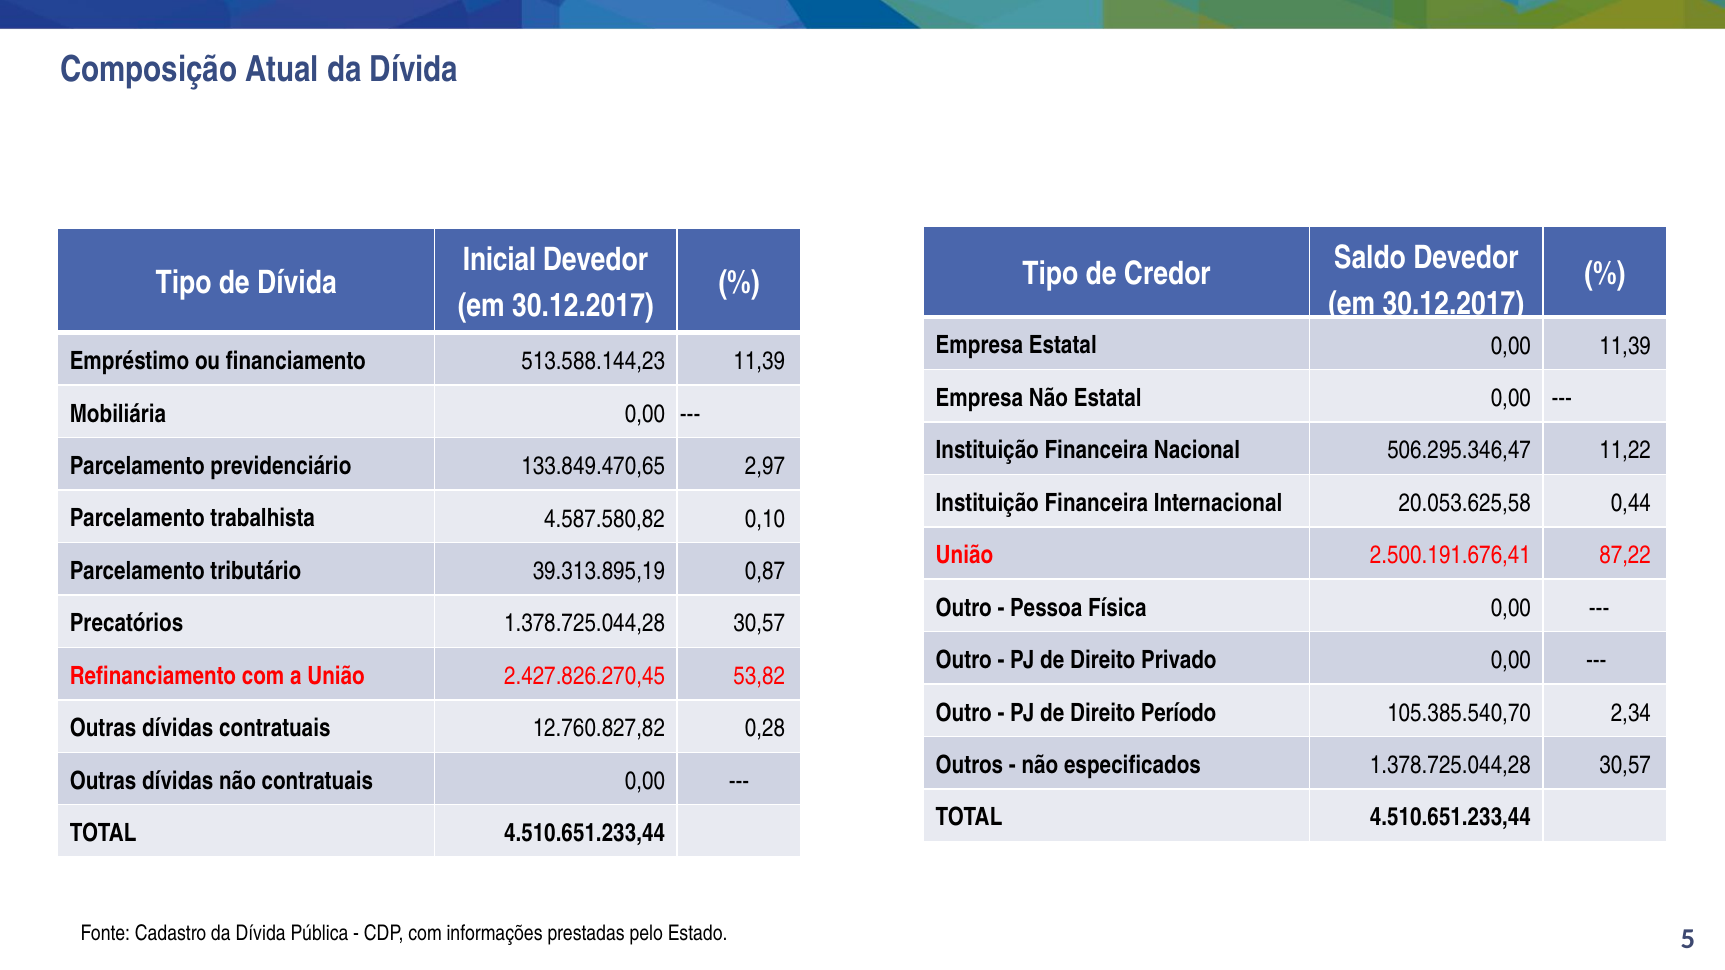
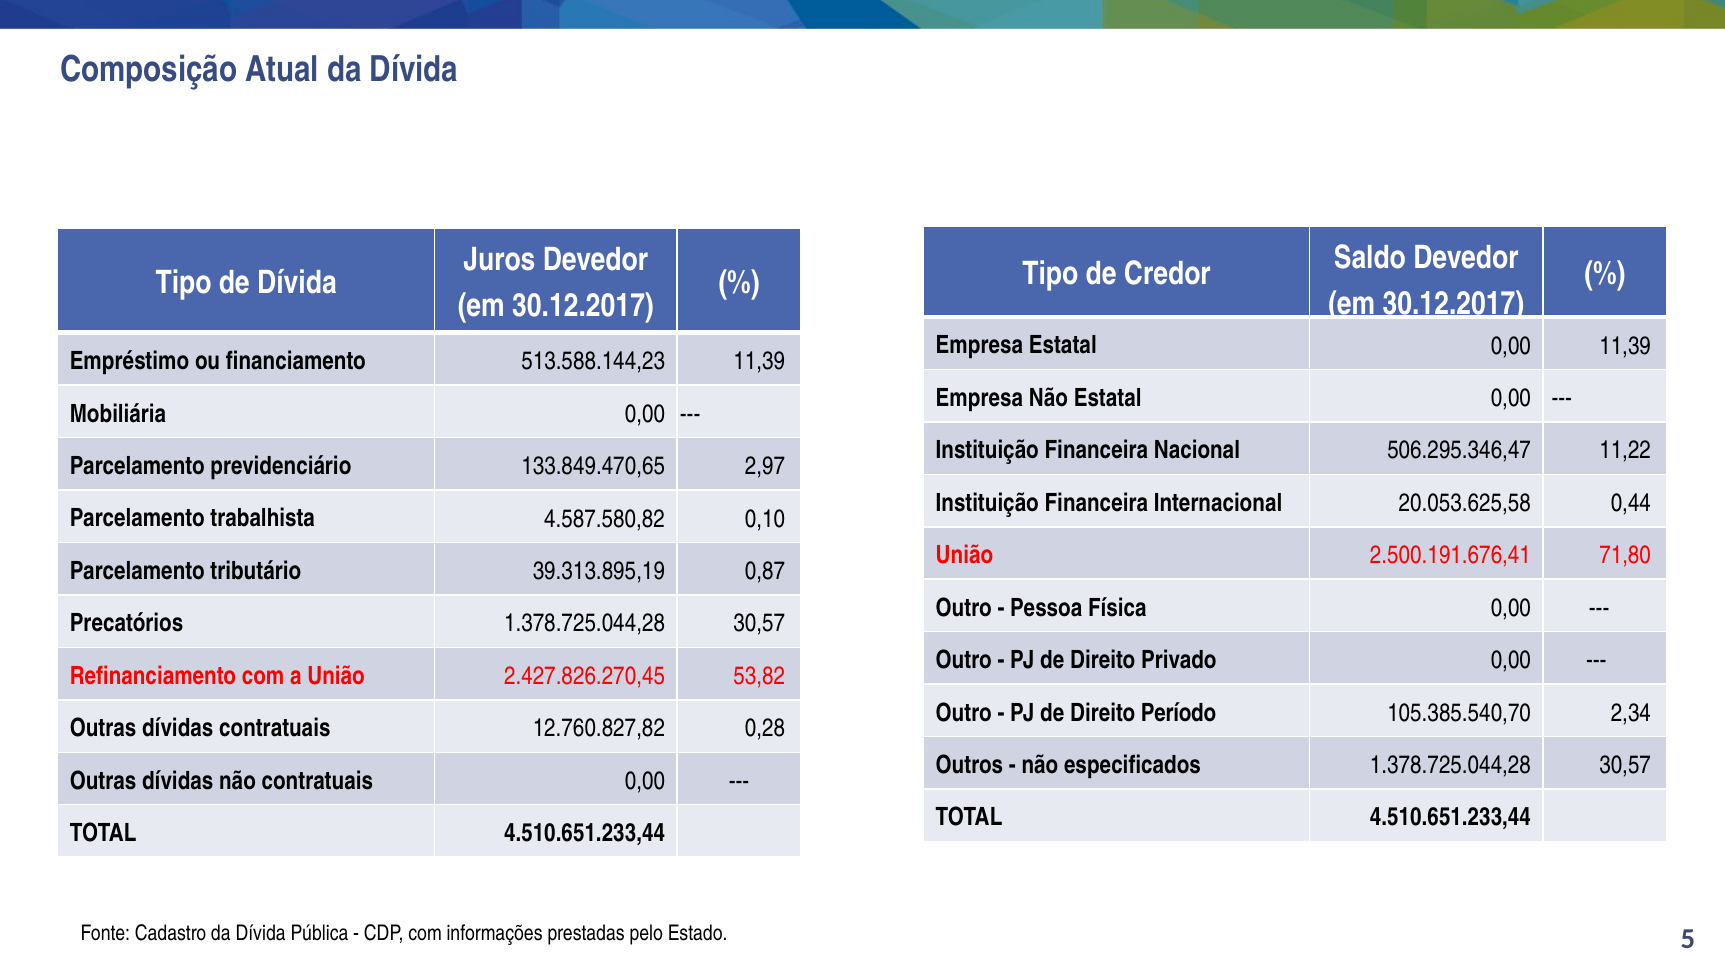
Inicial: Inicial -> Juros (499, 260)
87,22: 87,22 -> 71,80 (1625, 556)
